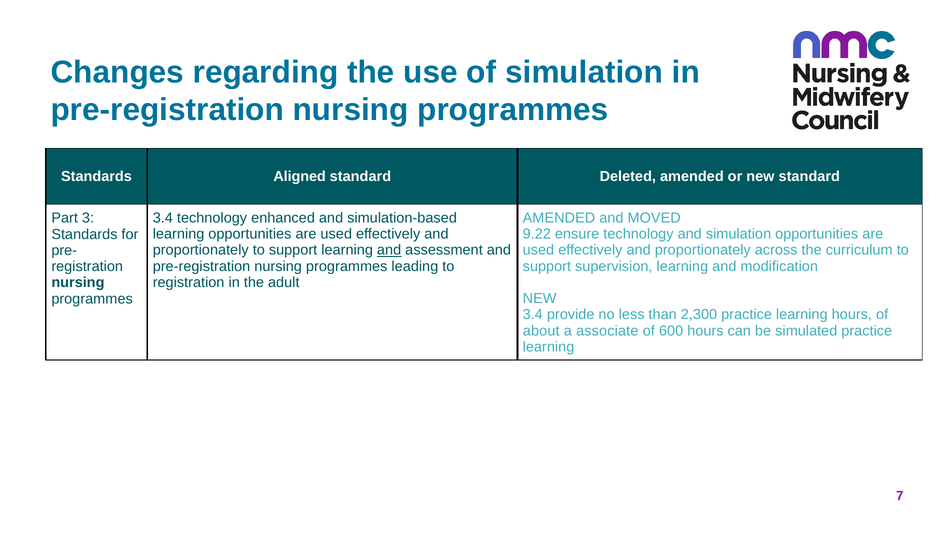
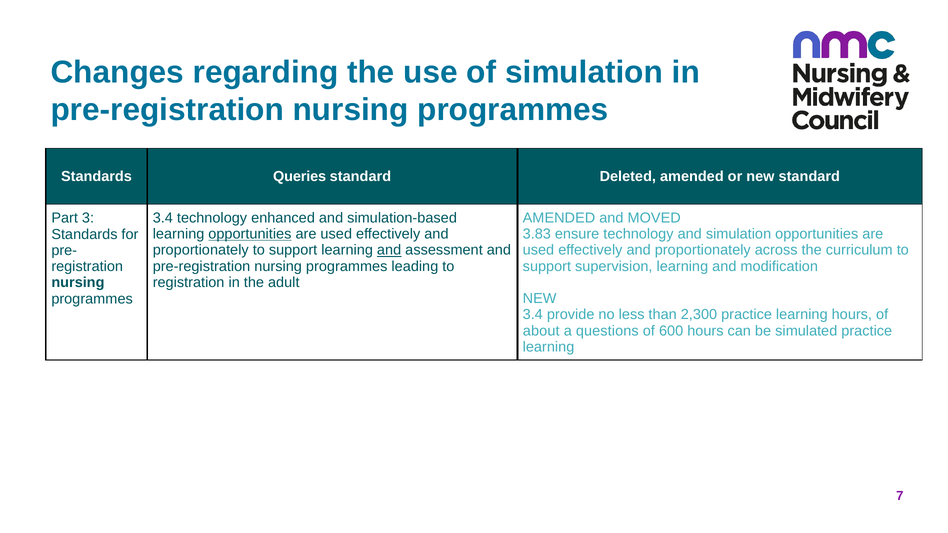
Aligned: Aligned -> Queries (300, 177)
opportunities underline: none -> present (250, 234)
9.22: 9.22 -> 3.83 (537, 234)
associate: associate -> questions (607, 331)
